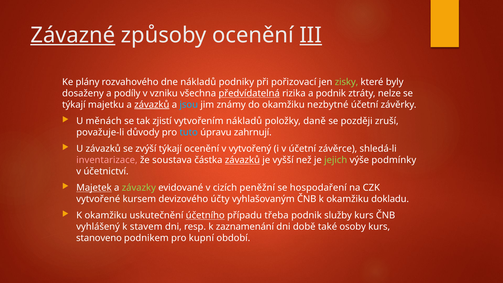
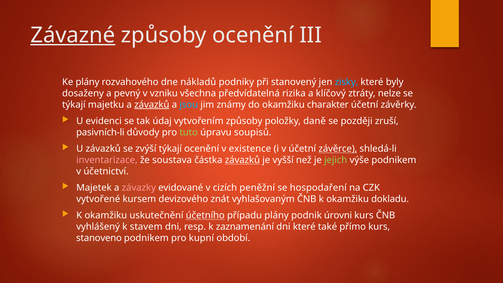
III underline: present -> none (311, 35)
pořizovací: pořizovací -> stanovený (294, 82)
zisky colour: light green -> light blue (346, 82)
podíly: podíly -> pevný (127, 93)
předvídatelná underline: present -> none (249, 93)
a podnik: podnik -> klíčový (331, 93)
nezbytné: nezbytné -> charakter (328, 105)
měnách: měnách -> evidenci (104, 121)
zjistí: zjistí -> údaj (162, 121)
vytvořením nákladů: nákladů -> způsoby (244, 121)
považuje-li: považuje-li -> pasivních-li (100, 132)
tuto colour: light blue -> light green (189, 132)
zahrnují: zahrnují -> soupisů (253, 132)
vytvořený: vytvořený -> existence (250, 149)
závěrce underline: none -> present (338, 149)
výše podmínky: podmínky -> podnikem (394, 160)
Majetek underline: present -> none (94, 188)
závazky colour: light green -> pink (139, 188)
účty: účty -> znát (220, 199)
případu třeba: třeba -> plány (277, 215)
služby: služby -> úrovni (338, 215)
dni době: době -> které (304, 227)
osoby: osoby -> přímo (353, 227)
